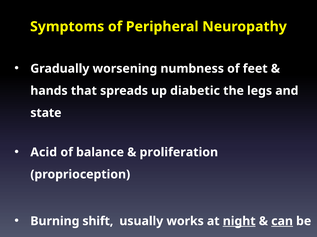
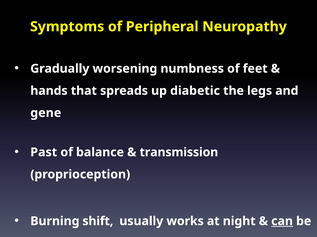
state: state -> gene (46, 113)
Acid: Acid -> Past (44, 153)
proliferation: proliferation -> transmission (179, 153)
night underline: present -> none (239, 222)
